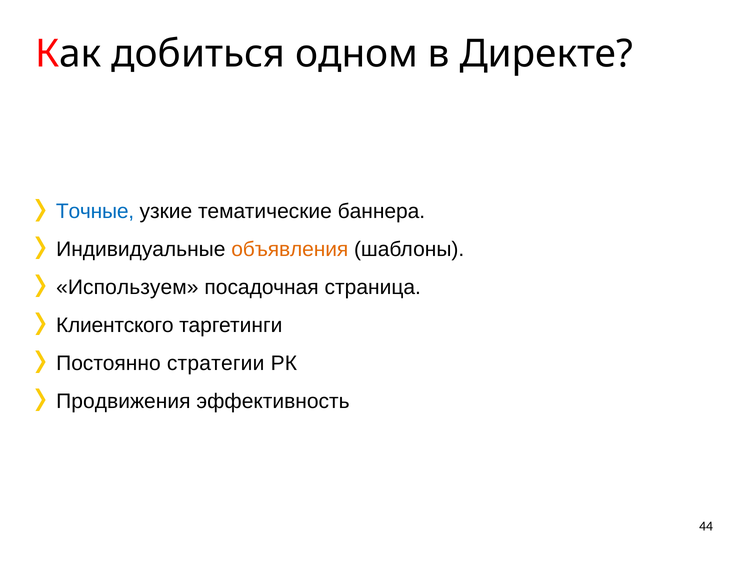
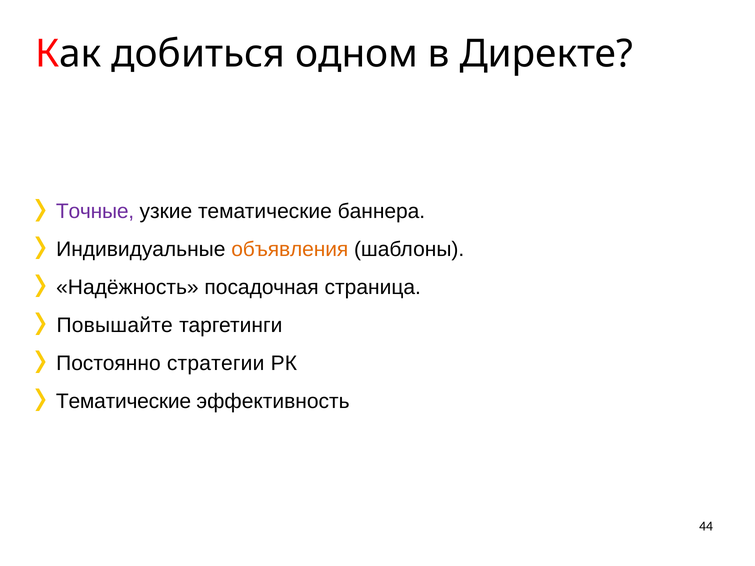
Точные colour: blue -> purple (95, 212)
Используем: Используем -> Надёжность (127, 288)
Клиентского: Клиентского -> Повышайте (115, 326)
Продвижения: Продвижения -> Тематические (124, 402)
